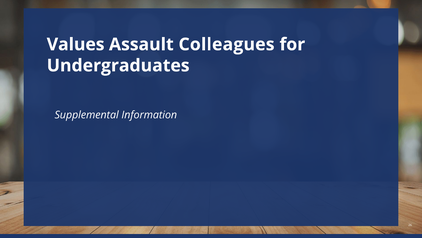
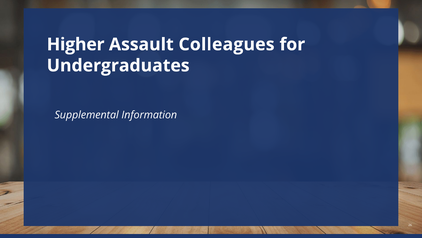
Values: Values -> Higher (76, 44)
